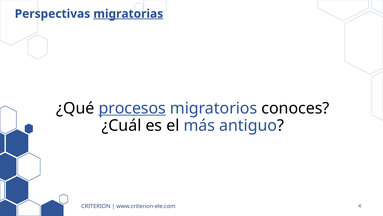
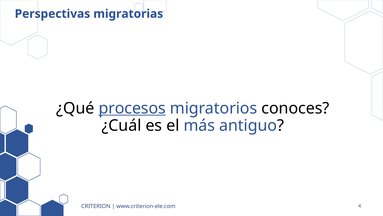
migratorias underline: present -> none (128, 14)
